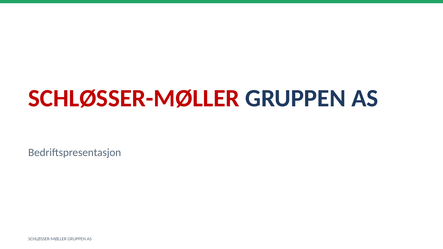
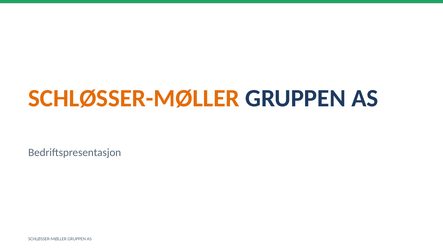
SCHLØSSER-MØLLER colour: red -> orange (134, 98)
